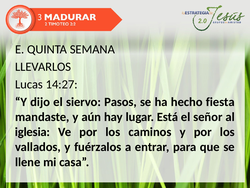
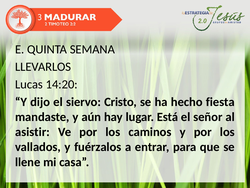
14:27: 14:27 -> 14:20 (62, 84)
Pasos: Pasos -> Cristo (121, 102)
iglesia: iglesia -> asistir (32, 132)
